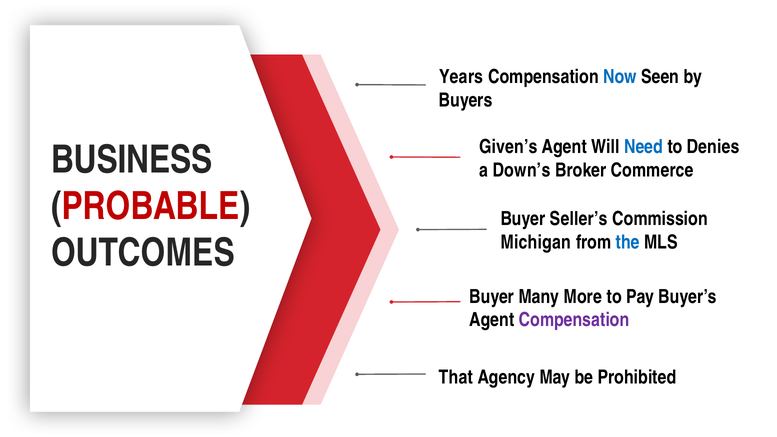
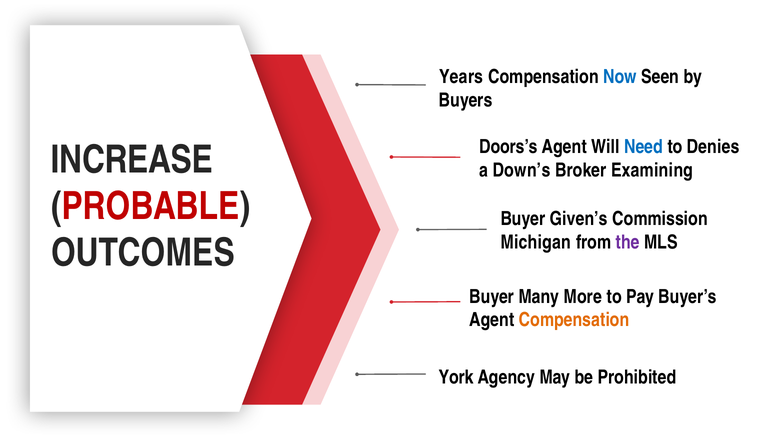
Given’s: Given’s -> Doors’s (508, 147)
BUSINESS: BUSINESS -> INCREASE (132, 160)
Commerce: Commerce -> Examining (652, 170)
Seller’s: Seller’s -> Given’s (579, 219)
the colour: blue -> purple (628, 242)
Compensation colour: purple -> orange (574, 320)
That: That -> York (456, 378)
